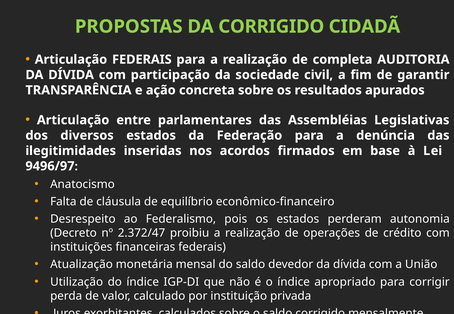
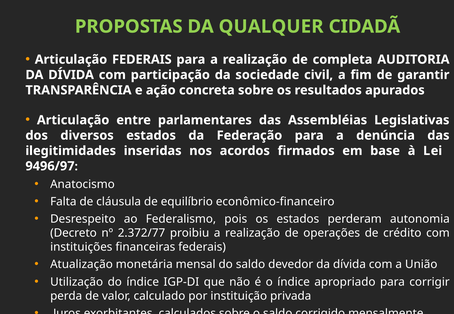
DA CORRIGIDO: CORRIGIDO -> QUALQUER (271, 27)
2.372/47: 2.372/47 -> 2.372/77 (142, 233)
